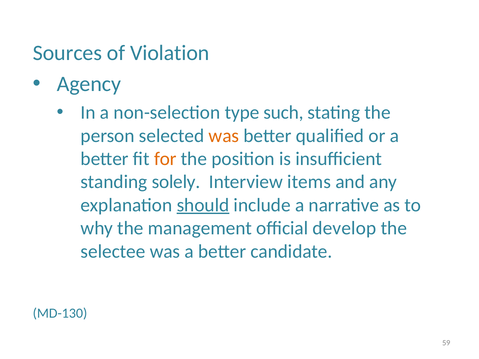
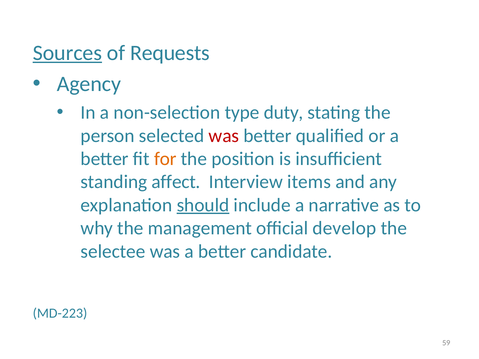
Sources underline: none -> present (67, 53)
Violation: Violation -> Requests (170, 53)
such: such -> duty (284, 113)
was colour: orange -> red (224, 136)
solely: solely -> affect (176, 182)
MD-130: MD-130 -> MD-223 (60, 313)
